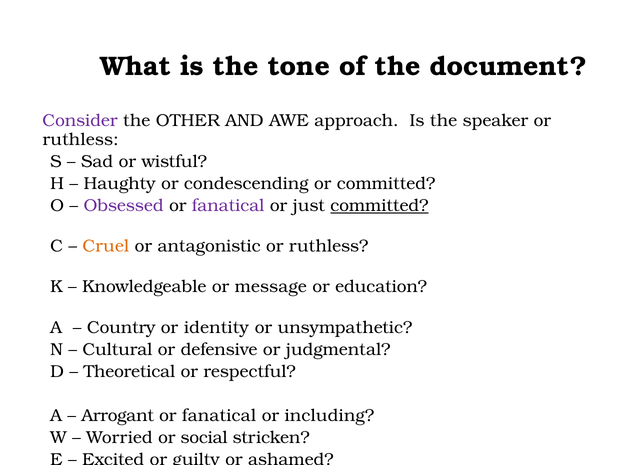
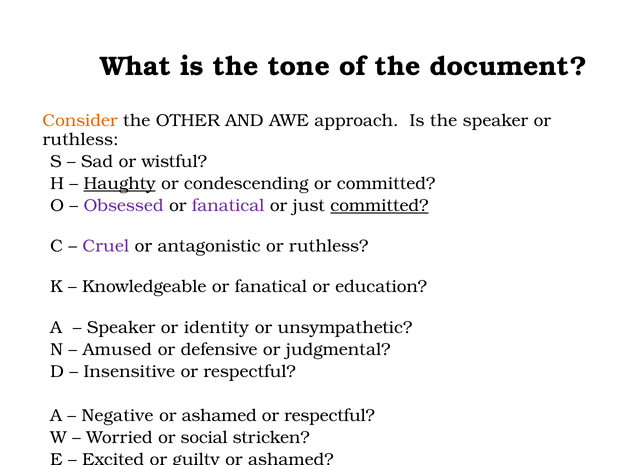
Consider colour: purple -> orange (80, 121)
Haughty underline: none -> present (120, 183)
Cruel colour: orange -> purple (106, 246)
Knowledgeable or message: message -> fanatical (271, 287)
Country: Country -> Speaker (121, 327)
Cultural: Cultural -> Amused (117, 349)
Theoretical: Theoretical -> Insensitive (129, 372)
Arrogant: Arrogant -> Negative (117, 416)
fanatical: fanatical -> ashamed (219, 416)
including: including -> respectful (330, 416)
